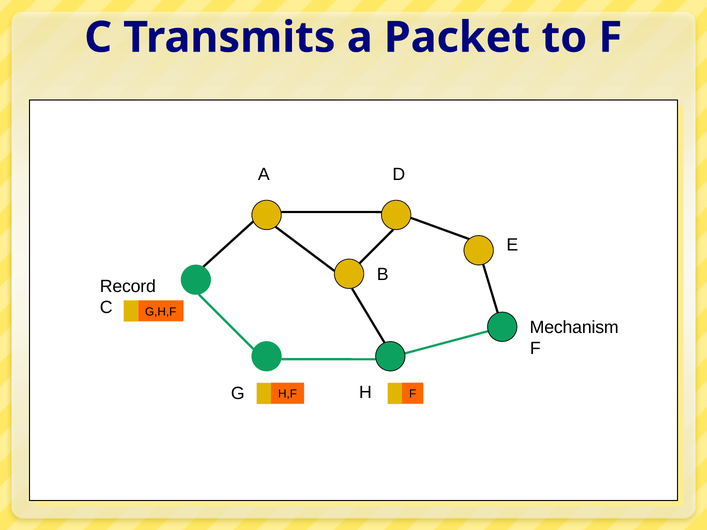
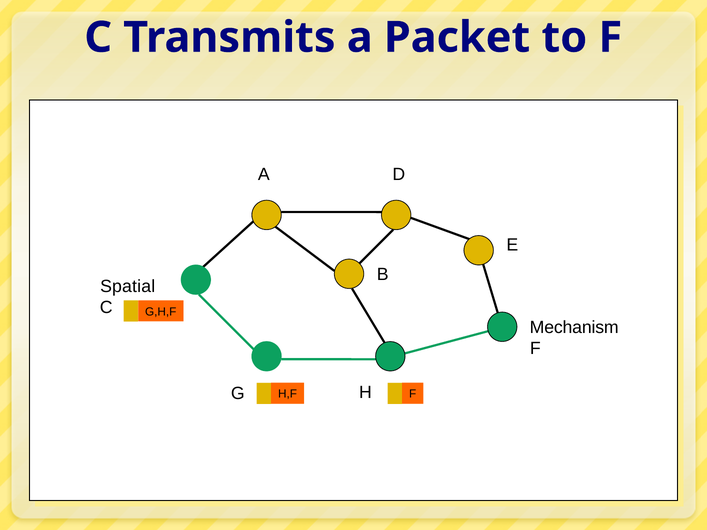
Record: Record -> Spatial (128, 286)
